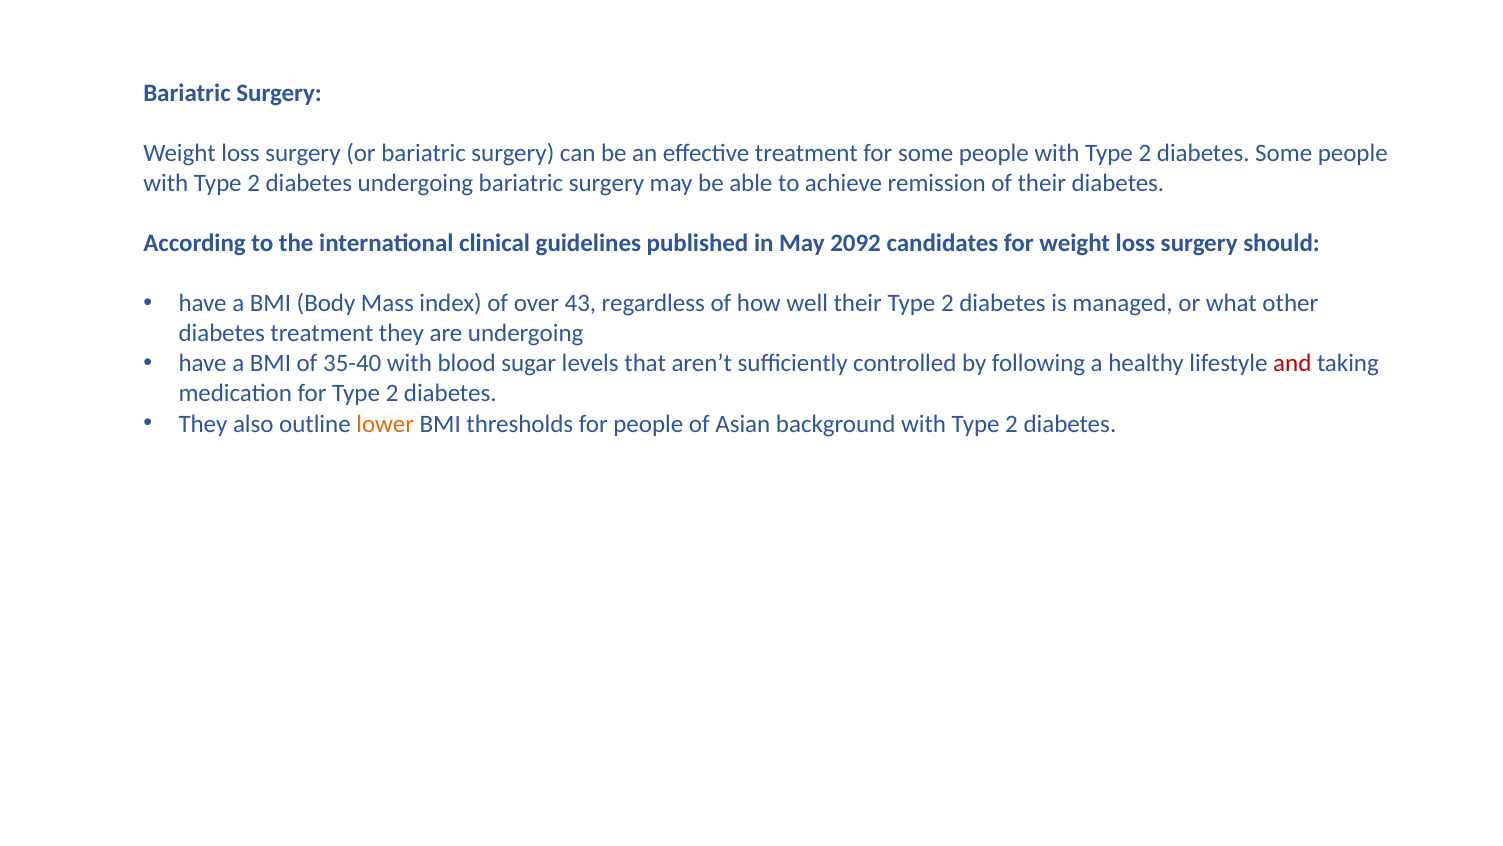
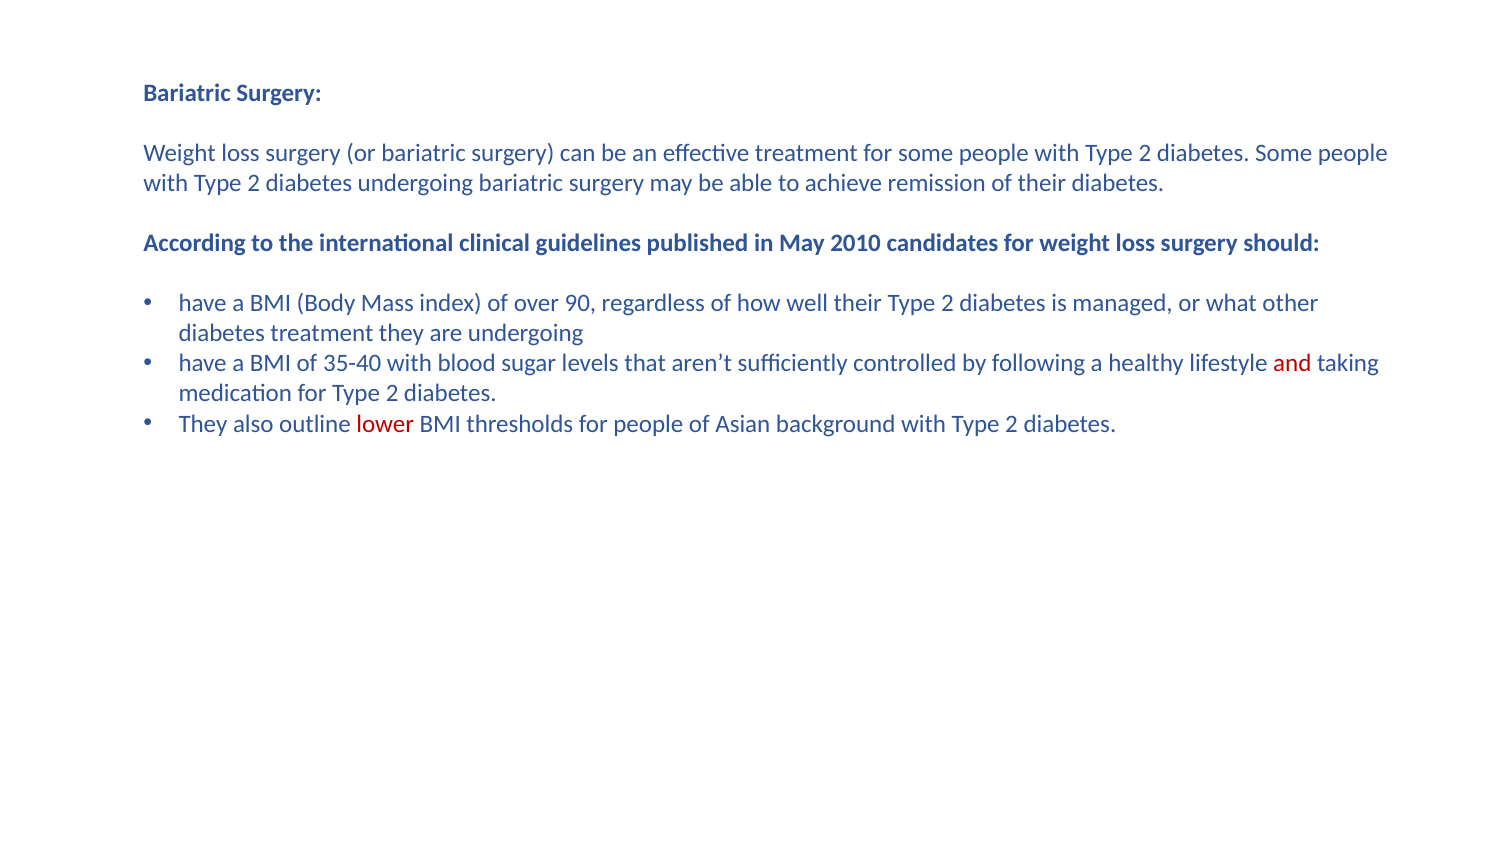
2092: 2092 -> 2010 (856, 243)
43: 43 -> 90 (580, 303)
lower colour: orange -> red (385, 424)
